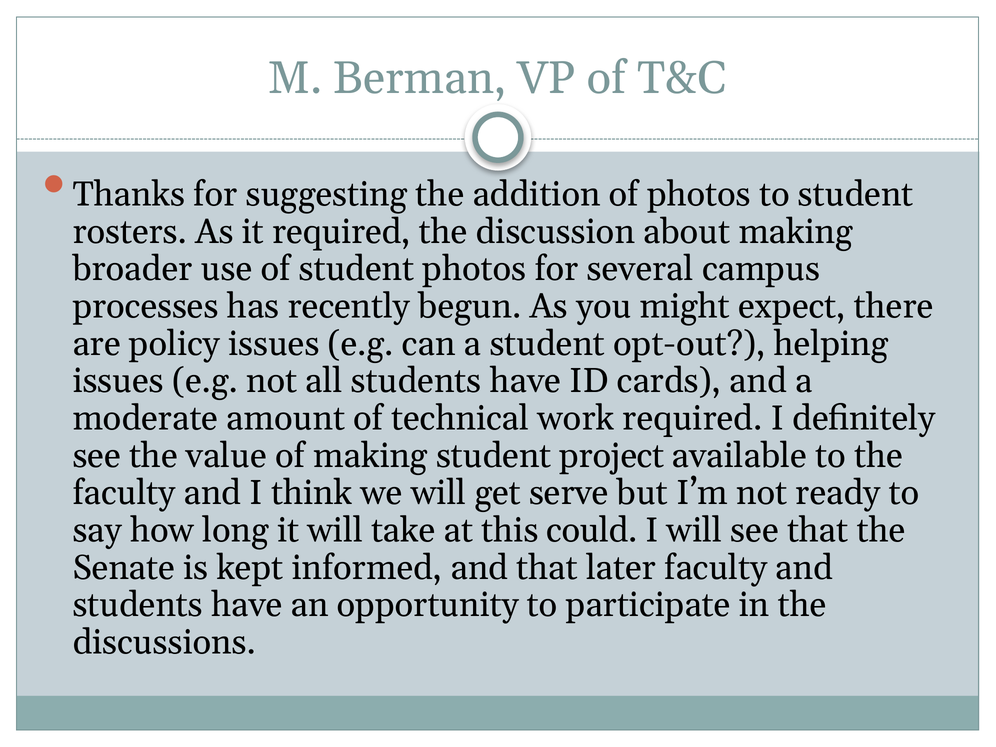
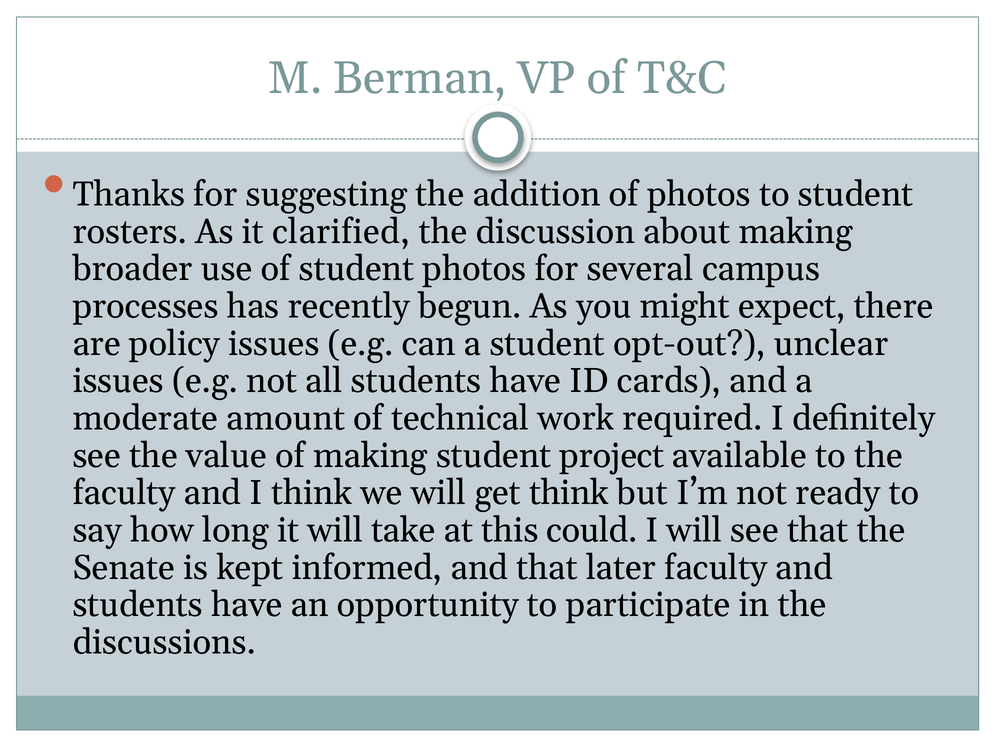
it required: required -> clarified (341, 232)
helping: helping -> unclear (831, 344)
get serve: serve -> think (569, 493)
